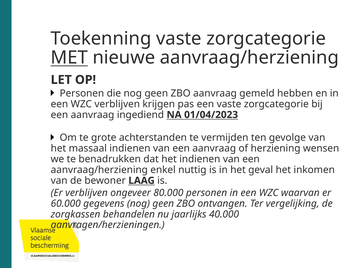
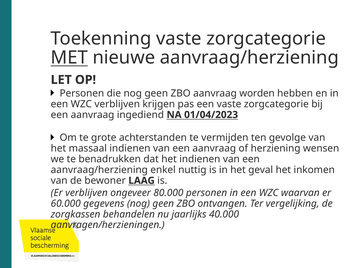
gemeld: gemeld -> worden (257, 94)
